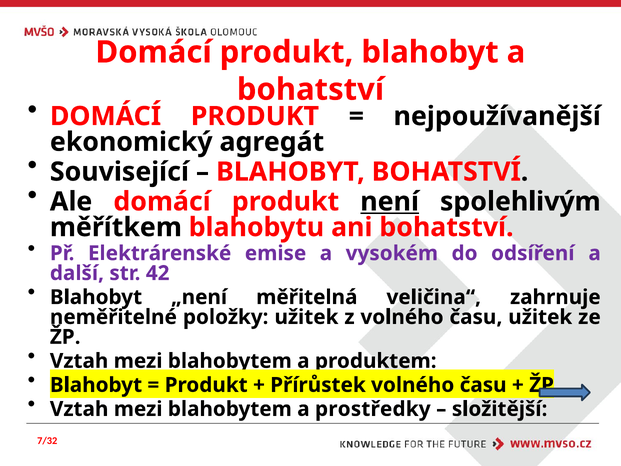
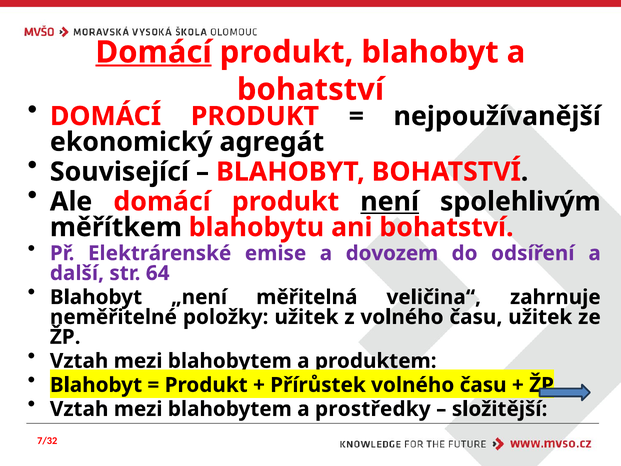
Domácí underline: none -> present (154, 52)
vysokém: vysokém -> dovozem (392, 253)
42: 42 -> 64 (158, 273)
